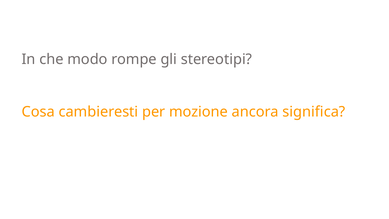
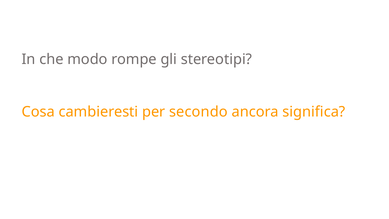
mozione: mozione -> secondo (198, 112)
